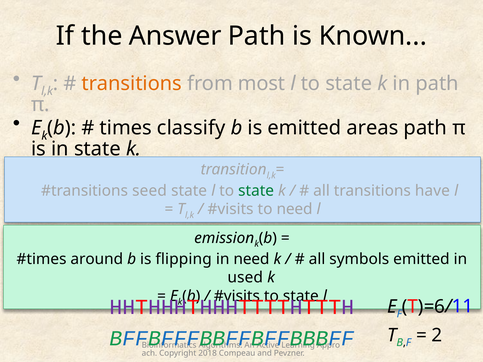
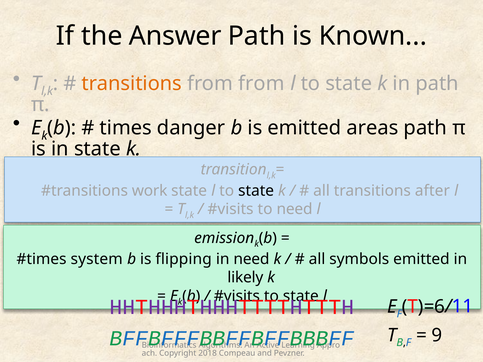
from most: most -> from (261, 83)
classify: classify -> danger (191, 128)
seed: seed -> work (150, 191)
state colour: green -> black (256, 191)
have: have -> after (432, 191)
around: around -> system (97, 259)
used: used -> likely (245, 278)
2: 2 -> 9 (437, 336)
